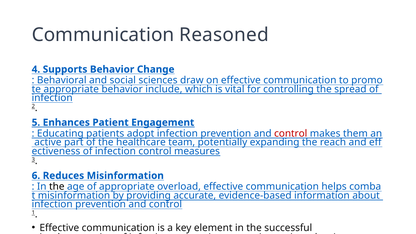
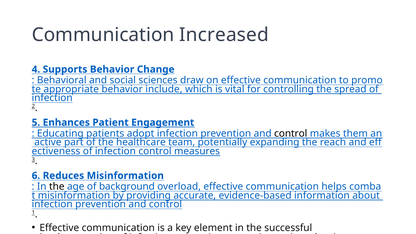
Reasoned: Reasoned -> Increased (224, 35)
control colour: red -> black (291, 133)
of appropriate: appropriate -> background (127, 187)
